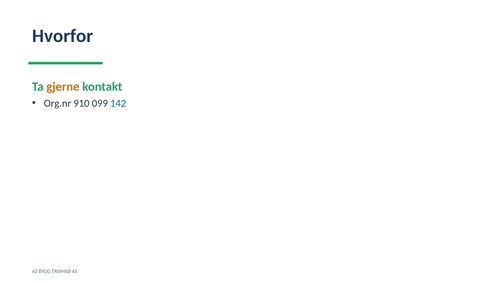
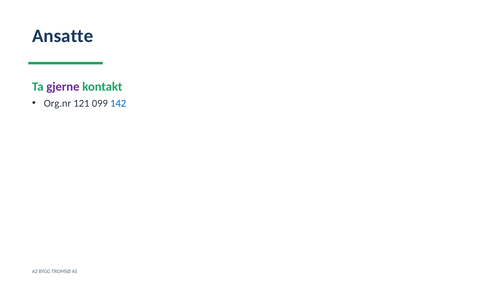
Hvorfor: Hvorfor -> Ansatte (63, 36)
gjerne colour: orange -> purple (63, 87)
910: 910 -> 121 (81, 104)
